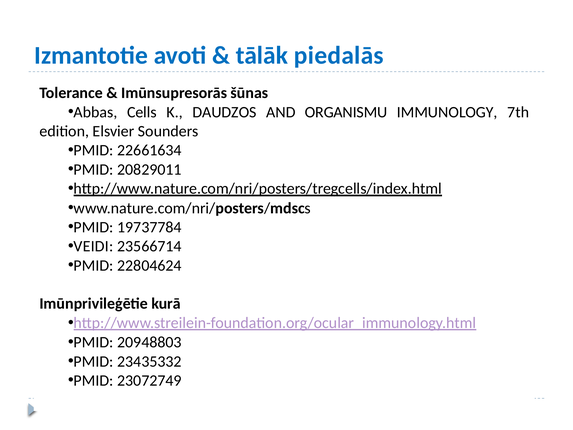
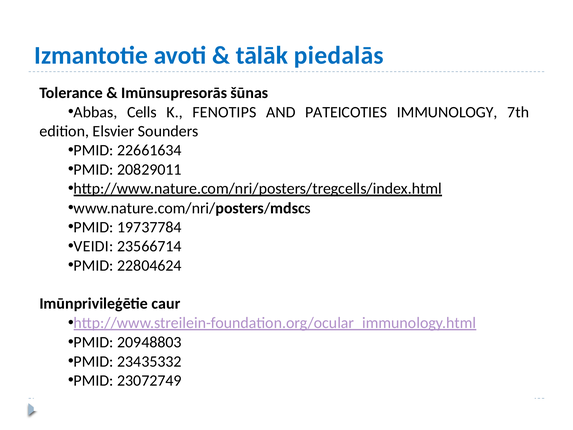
DAUDZOS: DAUDZOS -> FENOTIPS (224, 112)
ORGANISMU: ORGANISMU -> PATEICOTIES (346, 112)
kurā: kurā -> caur (166, 304)
